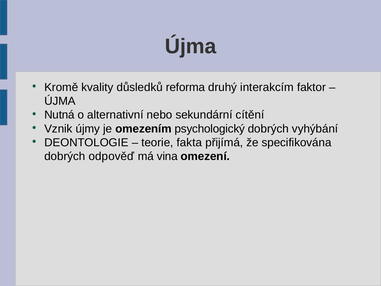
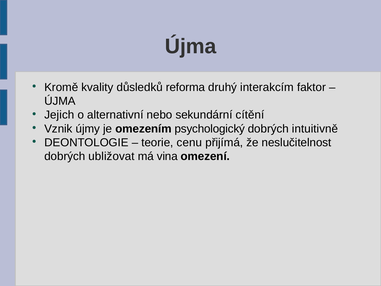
Nutná: Nutná -> Jejich (59, 115)
vyhýbání: vyhýbání -> intuitivně (315, 129)
fakta: fakta -> cenu (189, 142)
specifikována: specifikována -> neslučitelnost (297, 142)
odpověď: odpověď -> ubližovat (112, 156)
